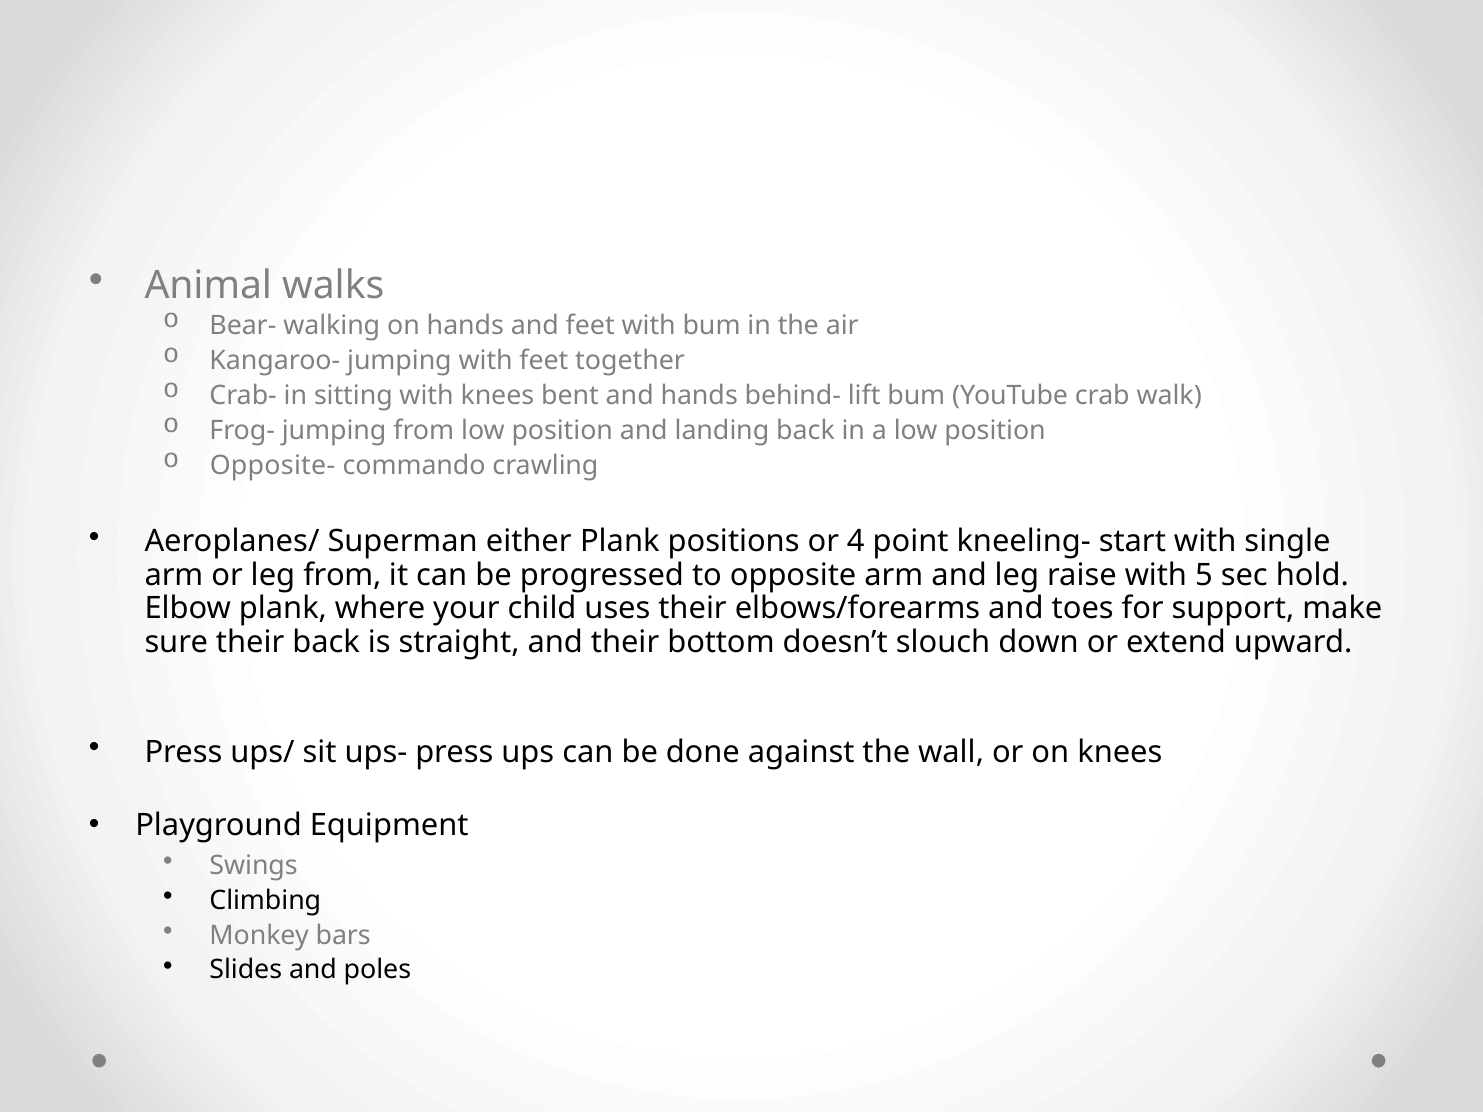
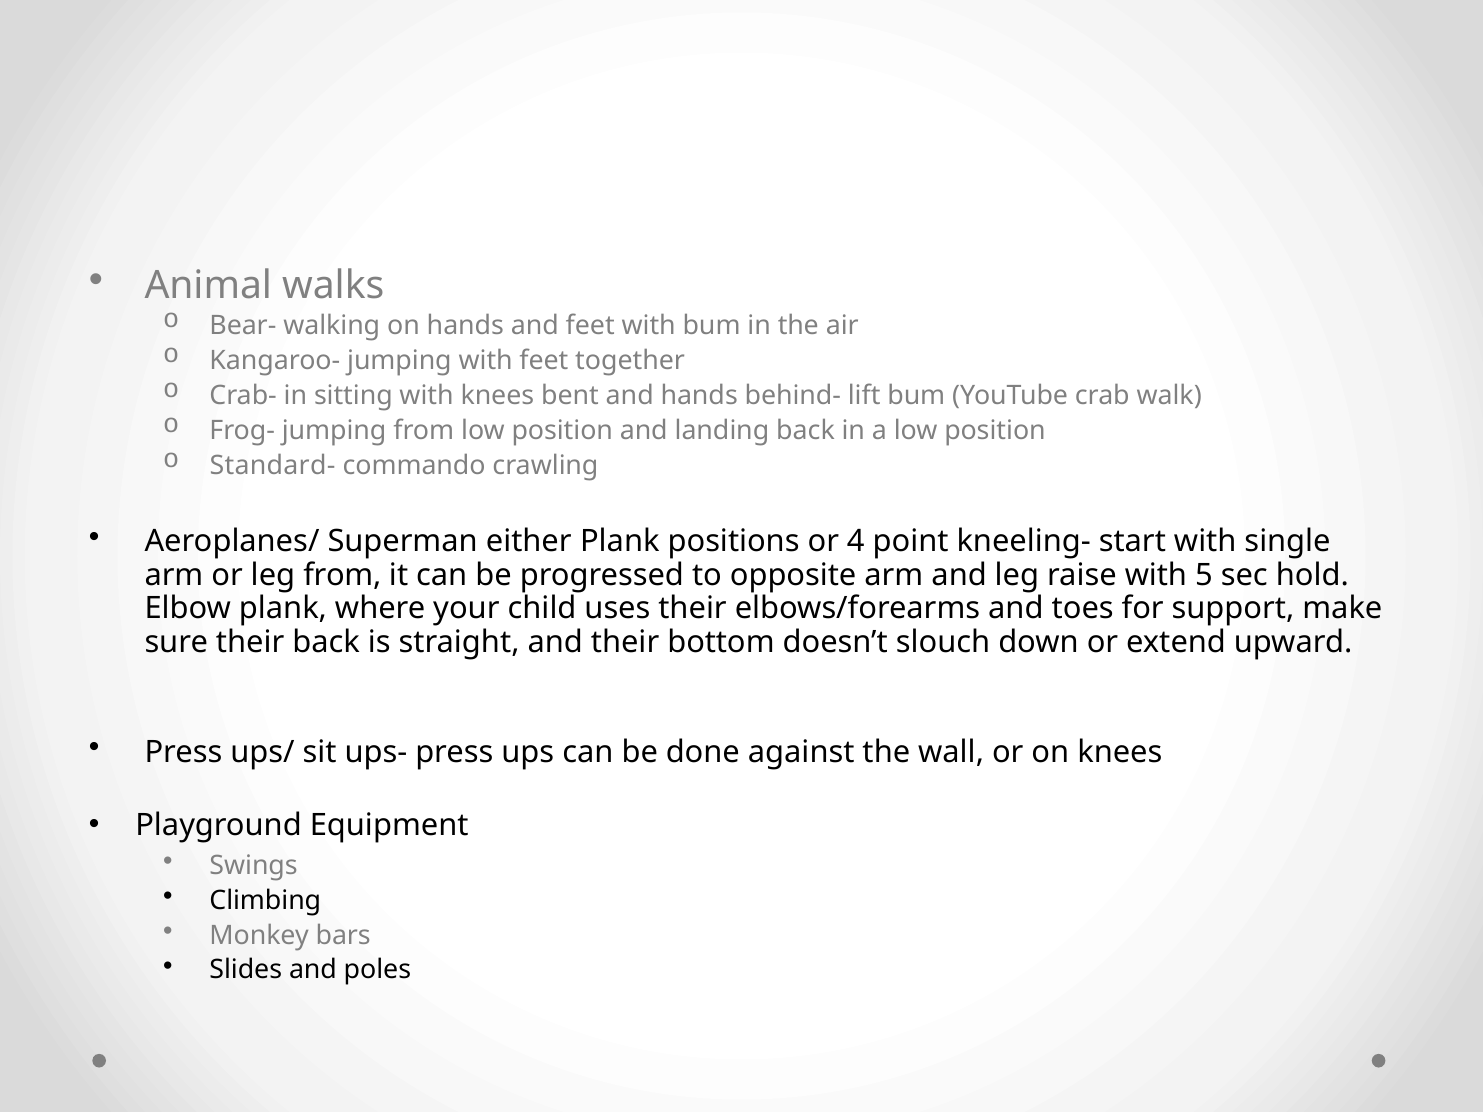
Opposite-: Opposite- -> Standard- (272, 465)
